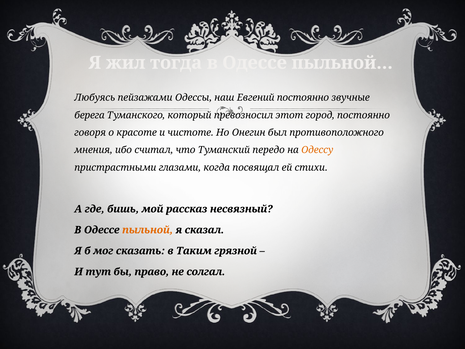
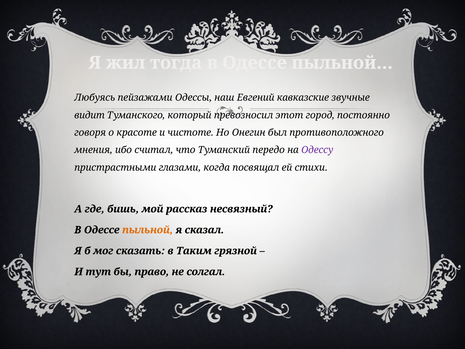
Евгений постоянно: постоянно -> кавказские (303, 98)
берега: берега -> видит (90, 115)
Одессу colour: orange -> purple (317, 150)
